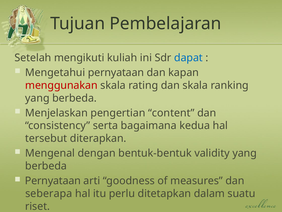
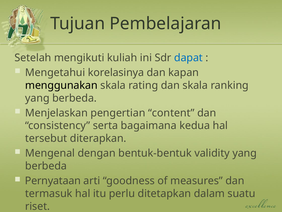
Mengetahui pernyataan: pernyataan -> korelasinya (116, 72)
menggunakan colour: red -> black (61, 85)
seberapa: seberapa -> termasuk (49, 193)
